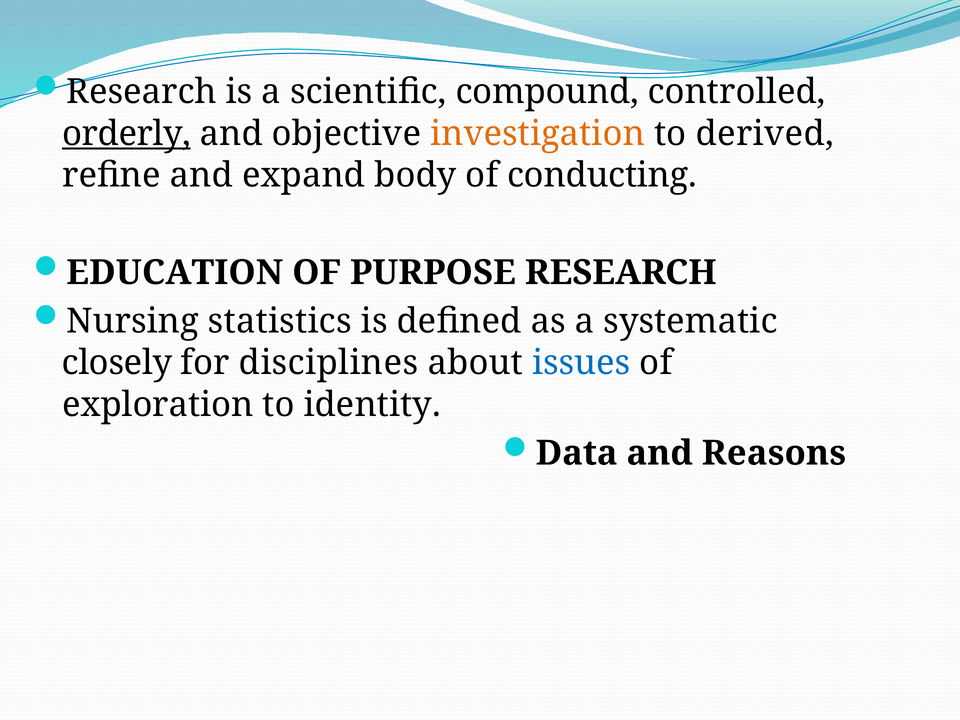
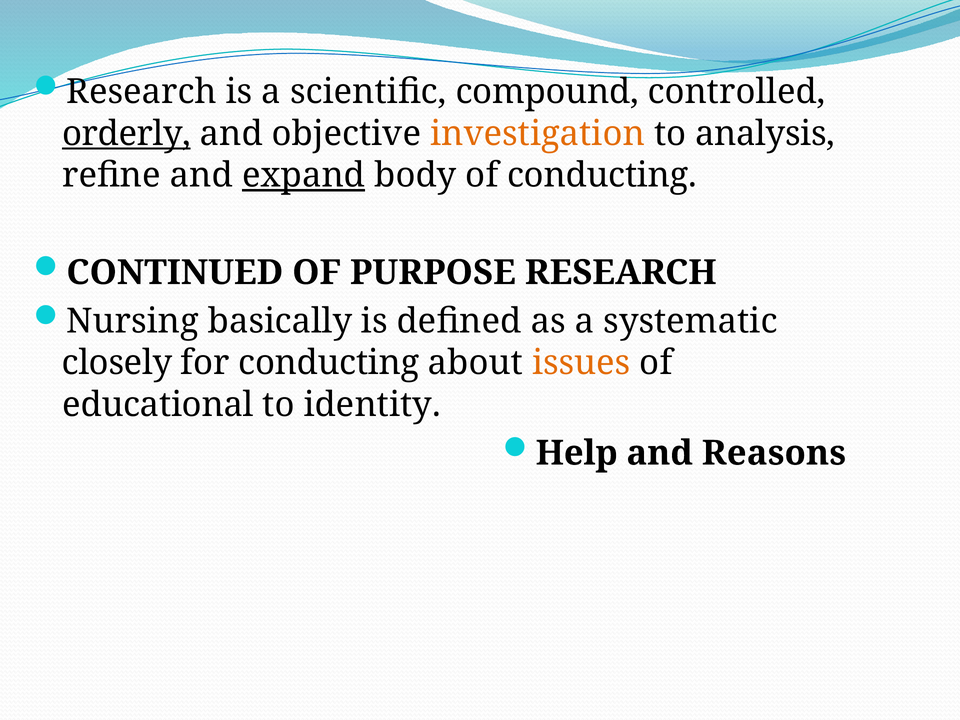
derived: derived -> analysis (765, 134)
expand underline: none -> present (304, 175)
EDUCATION: EDUCATION -> CONTINUED (175, 273)
statistics: statistics -> basically (280, 321)
for disciplines: disciplines -> conducting (329, 363)
issues colour: blue -> orange (581, 363)
exploration: exploration -> educational (158, 405)
Data: Data -> Help (577, 453)
